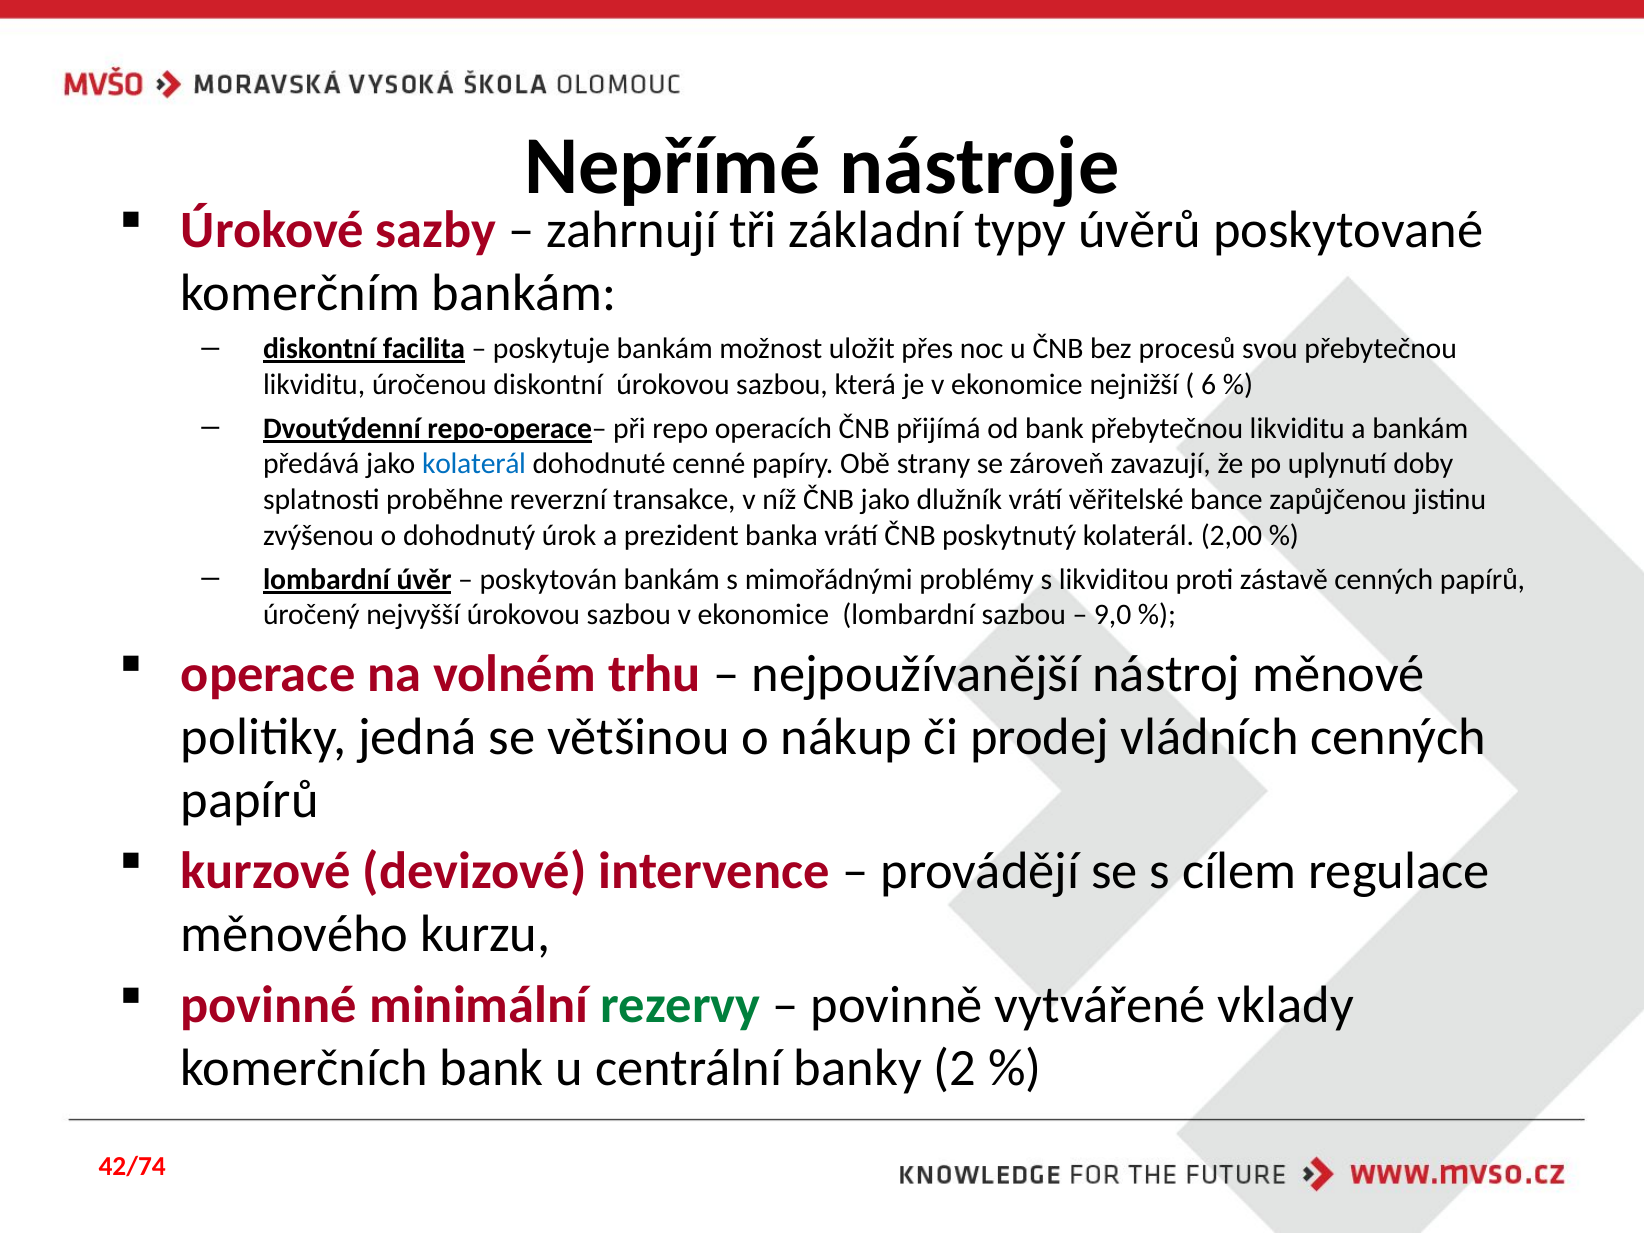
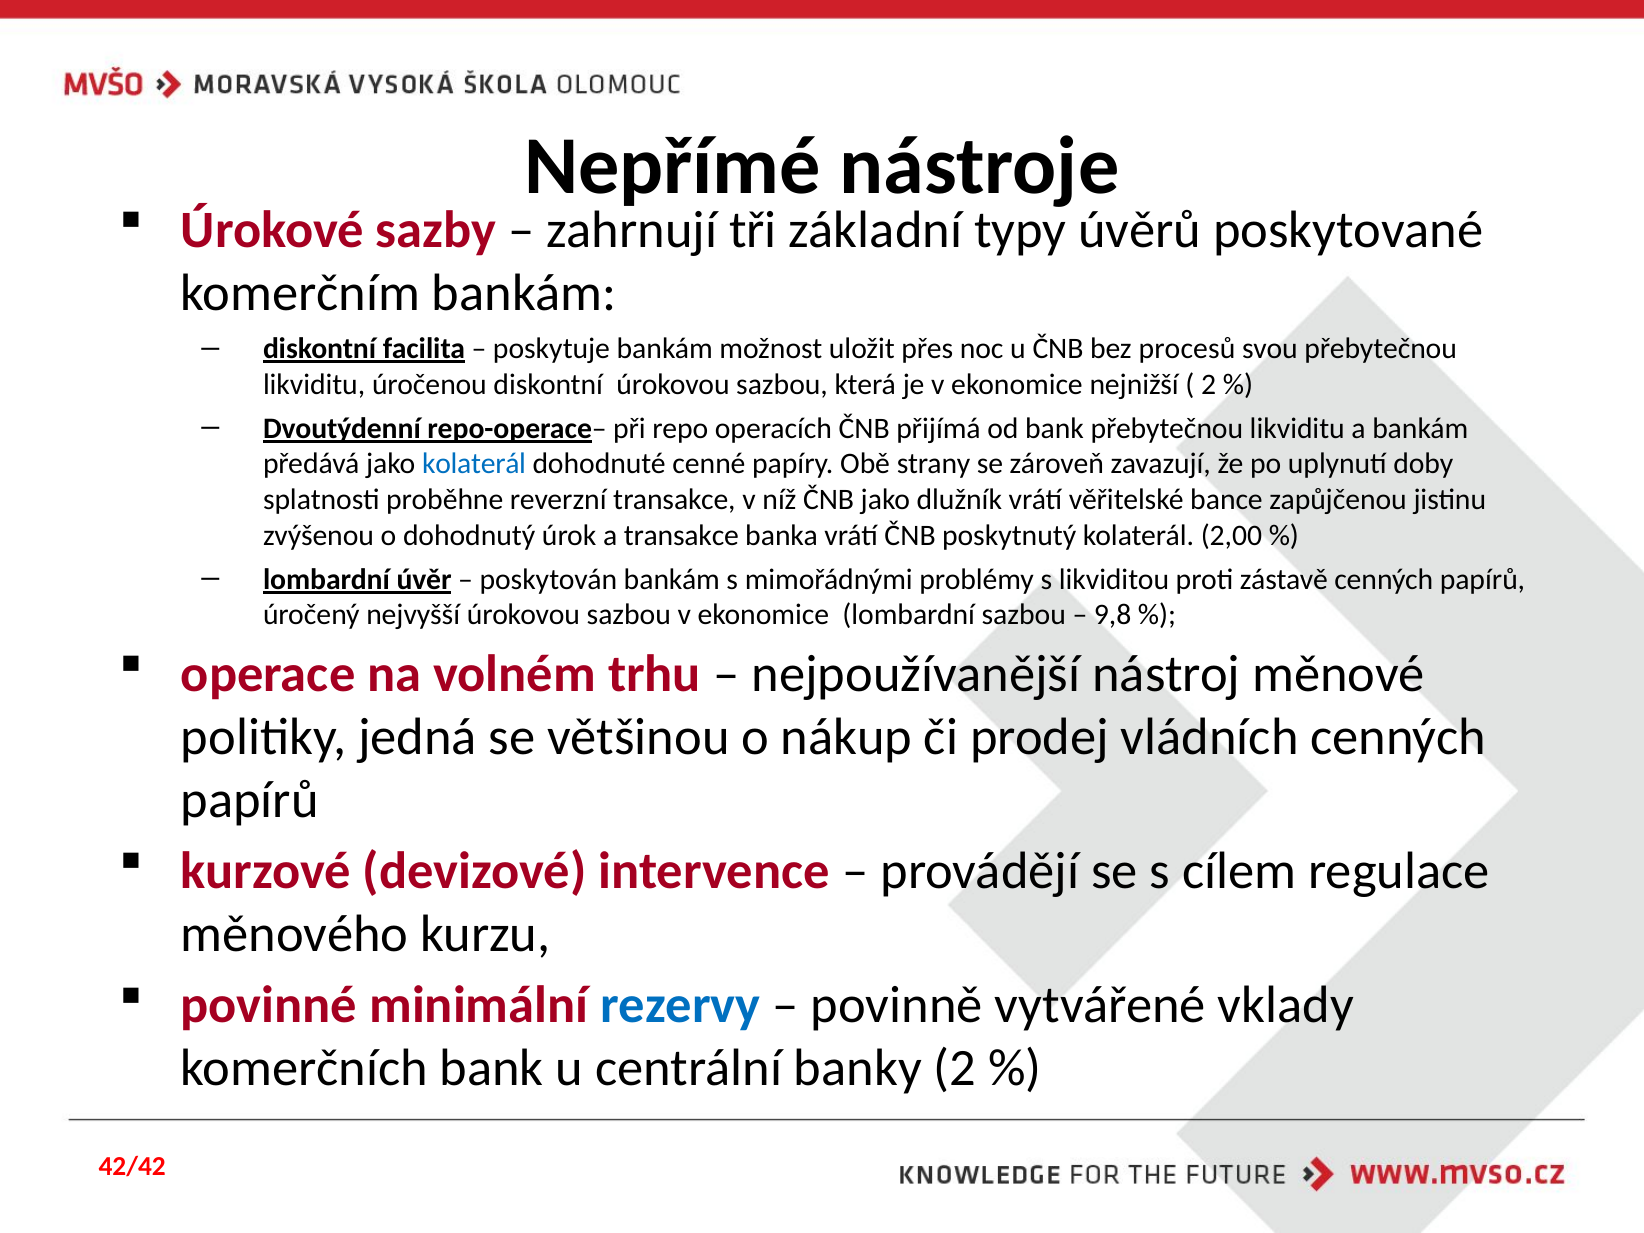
6: 6 -> 2 (1209, 385)
a prezident: prezident -> transakce (681, 535)
9,0: 9,0 -> 9,8 (1113, 615)
rezervy colour: green -> blue (680, 1006)
42/74: 42/74 -> 42/42 (132, 1166)
